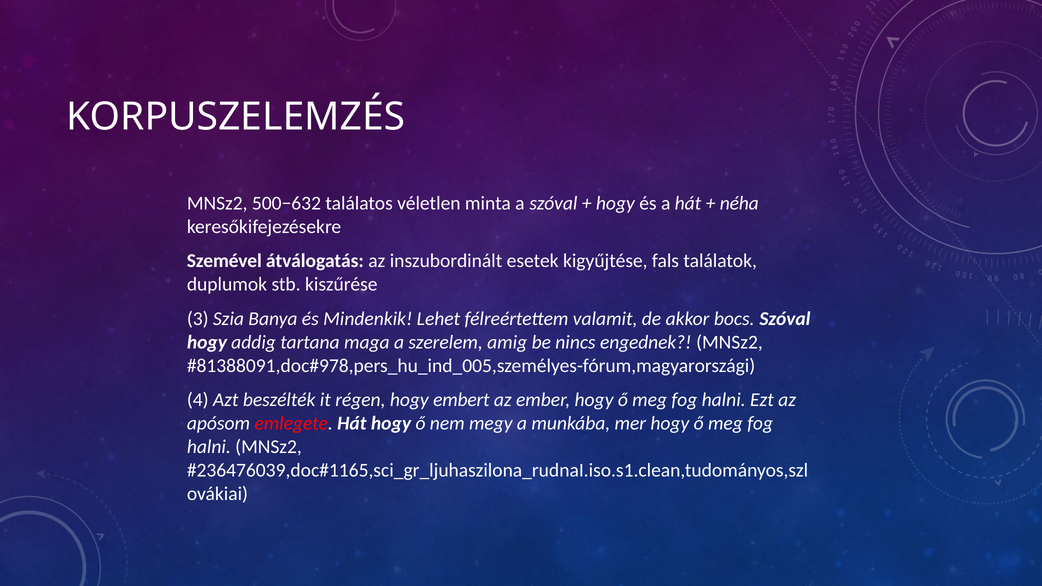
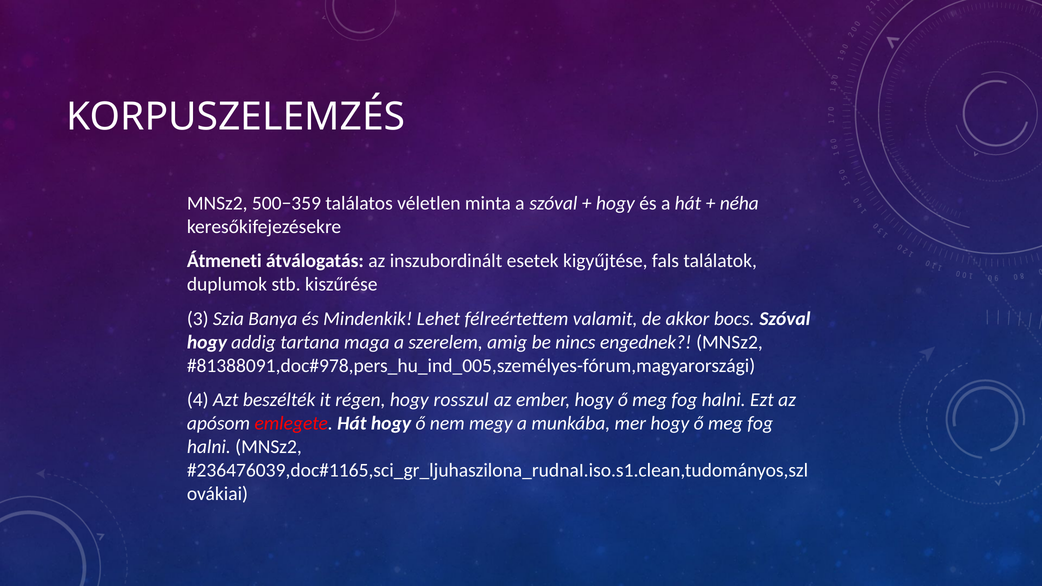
500−632: 500−632 -> 500−359 (286, 203)
Szemével: Szemével -> Átmeneti (224, 261)
embert: embert -> rosszul (461, 400)
